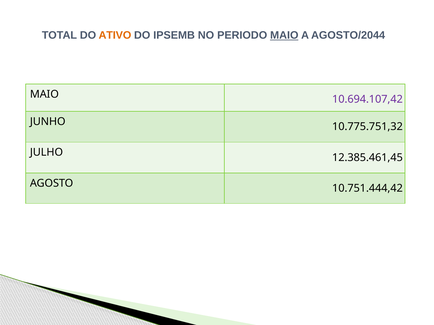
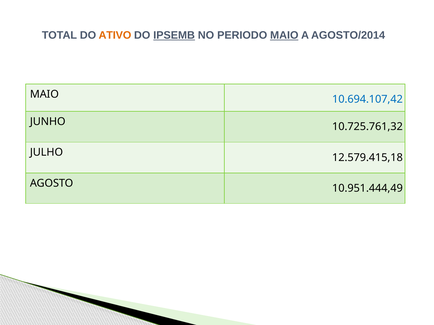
IPSEMB underline: none -> present (174, 35)
AGOSTO/2044: AGOSTO/2044 -> AGOSTO/2014 (348, 35)
10.694.107,42 colour: purple -> blue (367, 100)
10.775.751,32: 10.775.751,32 -> 10.725.761,32 (367, 127)
12.385.461,45: 12.385.461,45 -> 12.579.415,18 (367, 158)
10.751.444,42: 10.751.444,42 -> 10.951.444,49 (367, 189)
